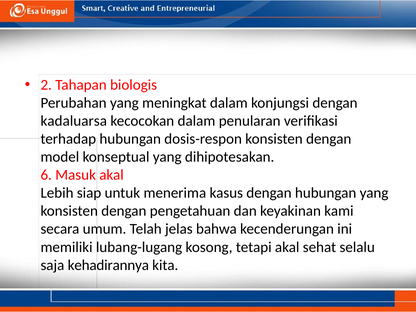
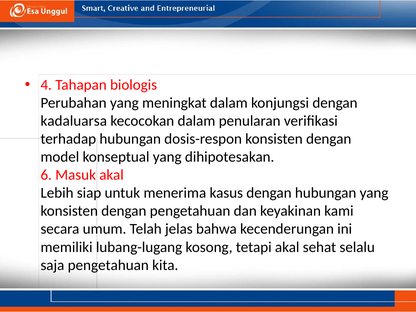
2: 2 -> 4 (46, 85)
saja kehadirannya: kehadirannya -> pengetahuan (108, 265)
